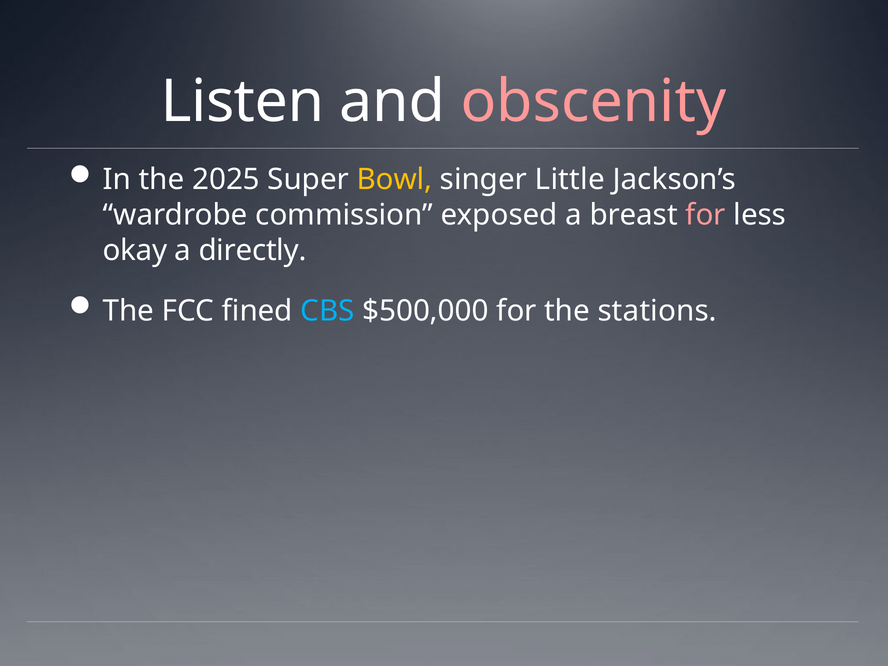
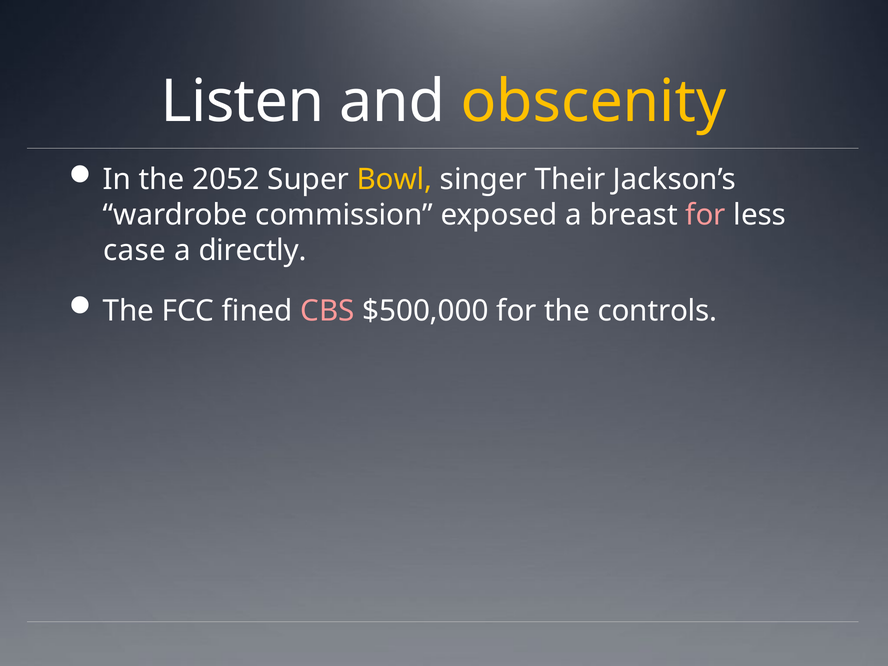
obscenity colour: pink -> yellow (593, 102)
2025: 2025 -> 2052 (226, 180)
Little: Little -> Their (570, 180)
okay: okay -> case (135, 251)
CBS colour: light blue -> pink (327, 311)
stations: stations -> controls (657, 311)
